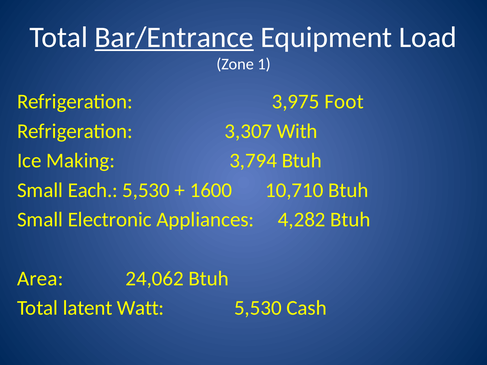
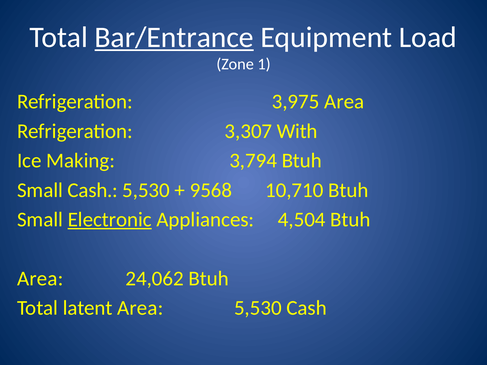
3,975 Foot: Foot -> Area (344, 102)
Small Each: Each -> Cash (93, 190)
1600: 1600 -> 9568 (211, 190)
Electronic underline: none -> present (110, 220)
4,282: 4,282 -> 4,504 (302, 220)
latent Watt: Watt -> Area (140, 308)
